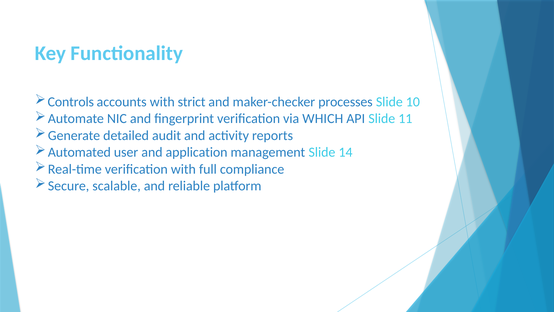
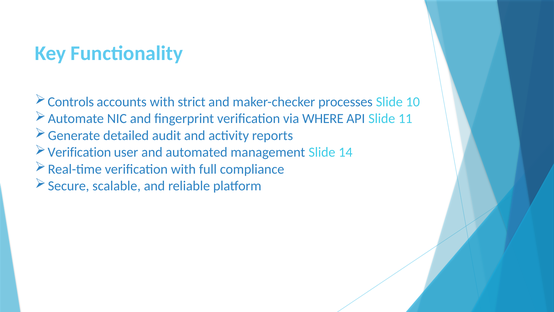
WHICH: WHICH -> WHERE (323, 119)
Automated: Automated -> Verification (79, 152)
application: application -> automated (197, 152)
